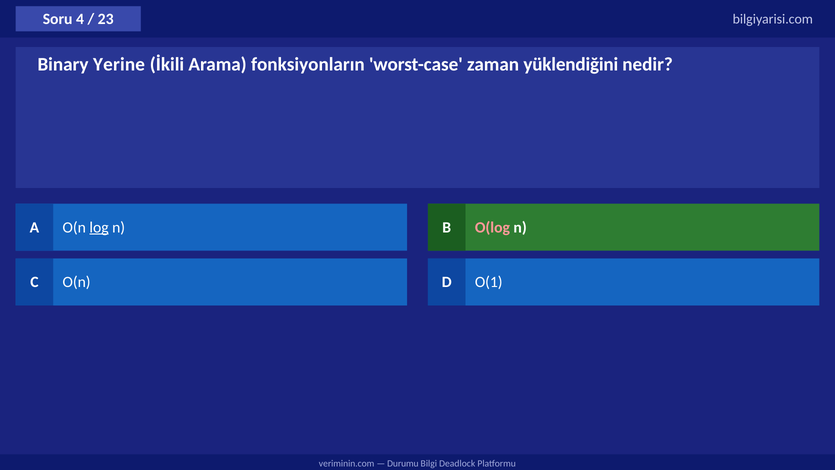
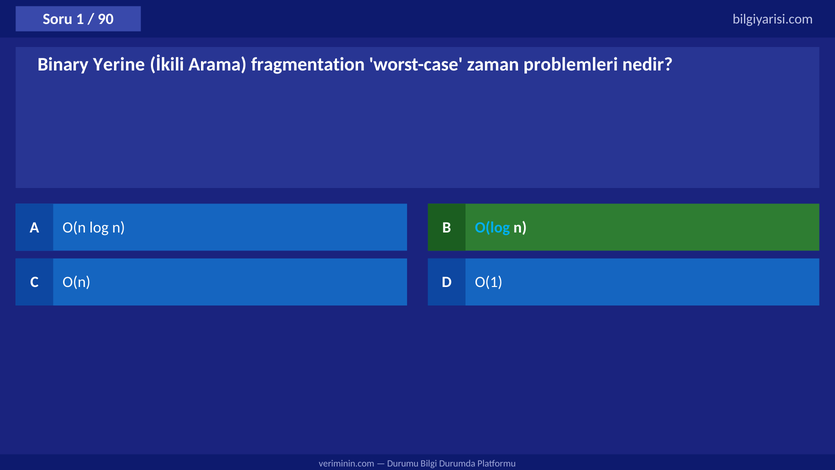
4: 4 -> 1 (80, 19)
23: 23 -> 90 (106, 19)
fonksiyonların: fonksiyonların -> fragmentation (308, 64)
yüklendiğini: yüklendiğini -> problemleri (571, 64)
log underline: present -> none (99, 227)
O(log colour: pink -> light blue (492, 227)
Deadlock: Deadlock -> Durumda (457, 463)
